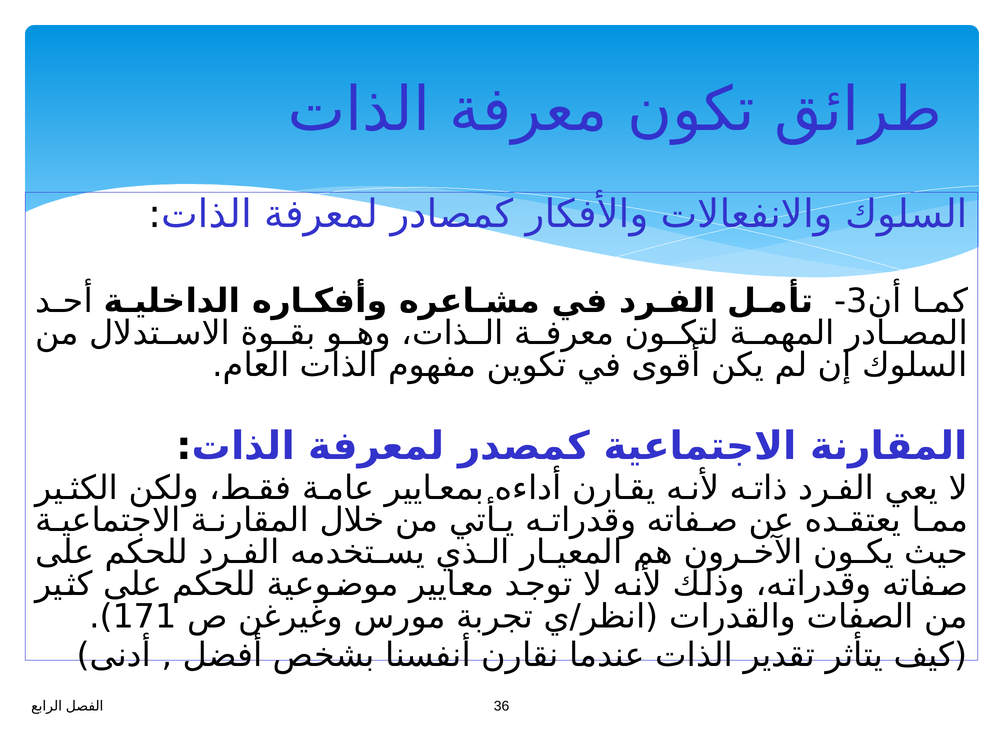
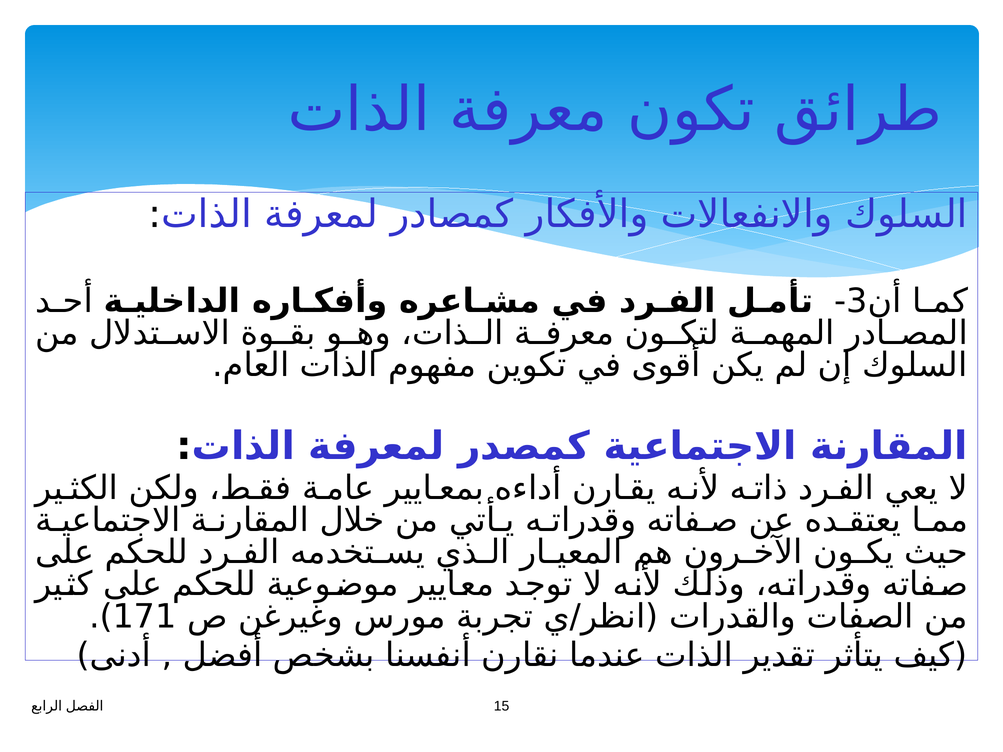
36: 36 -> 15 (502, 707)
